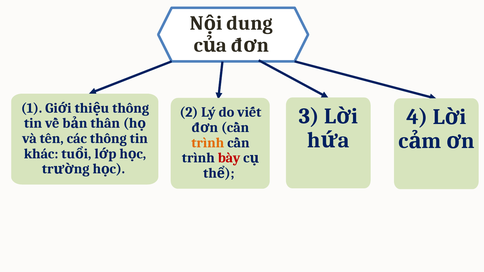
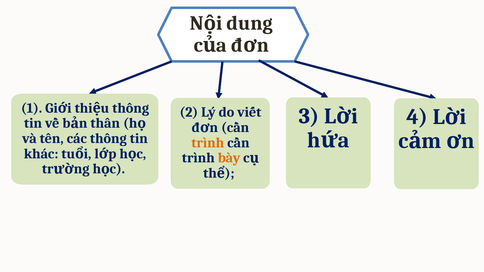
bày colour: red -> orange (229, 158)
